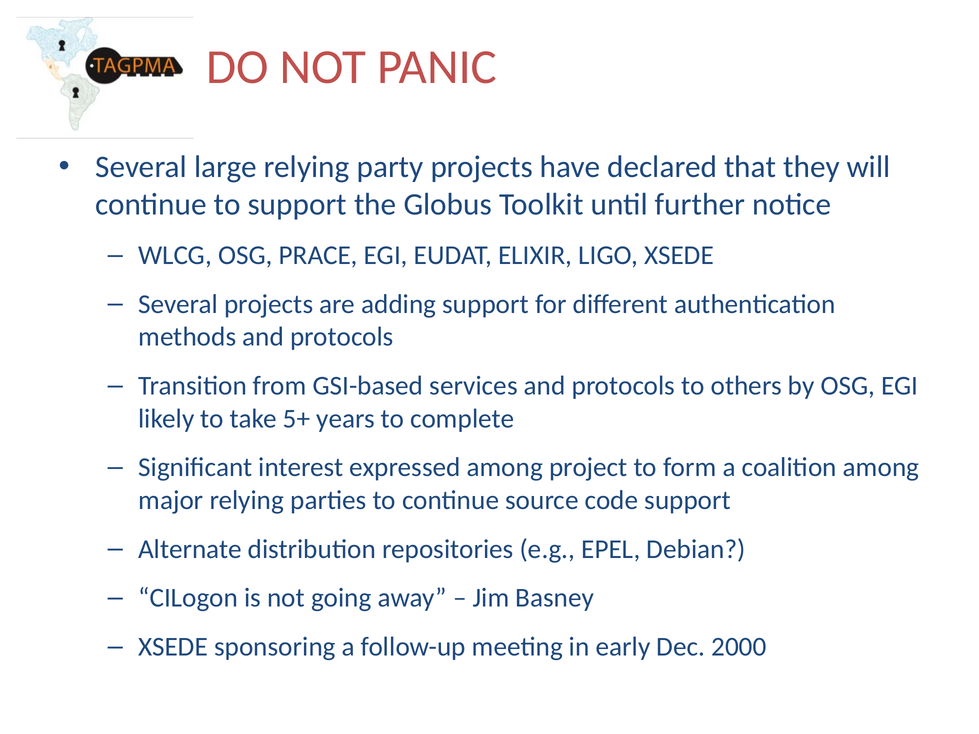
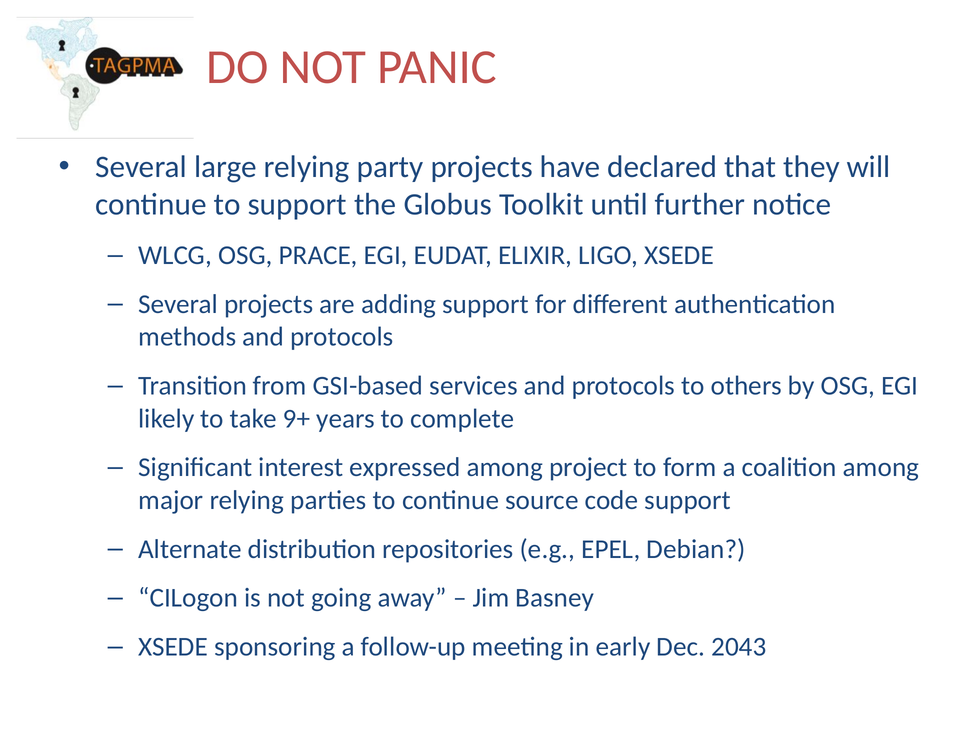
5+: 5+ -> 9+ (297, 419)
2000: 2000 -> 2043 (739, 647)
